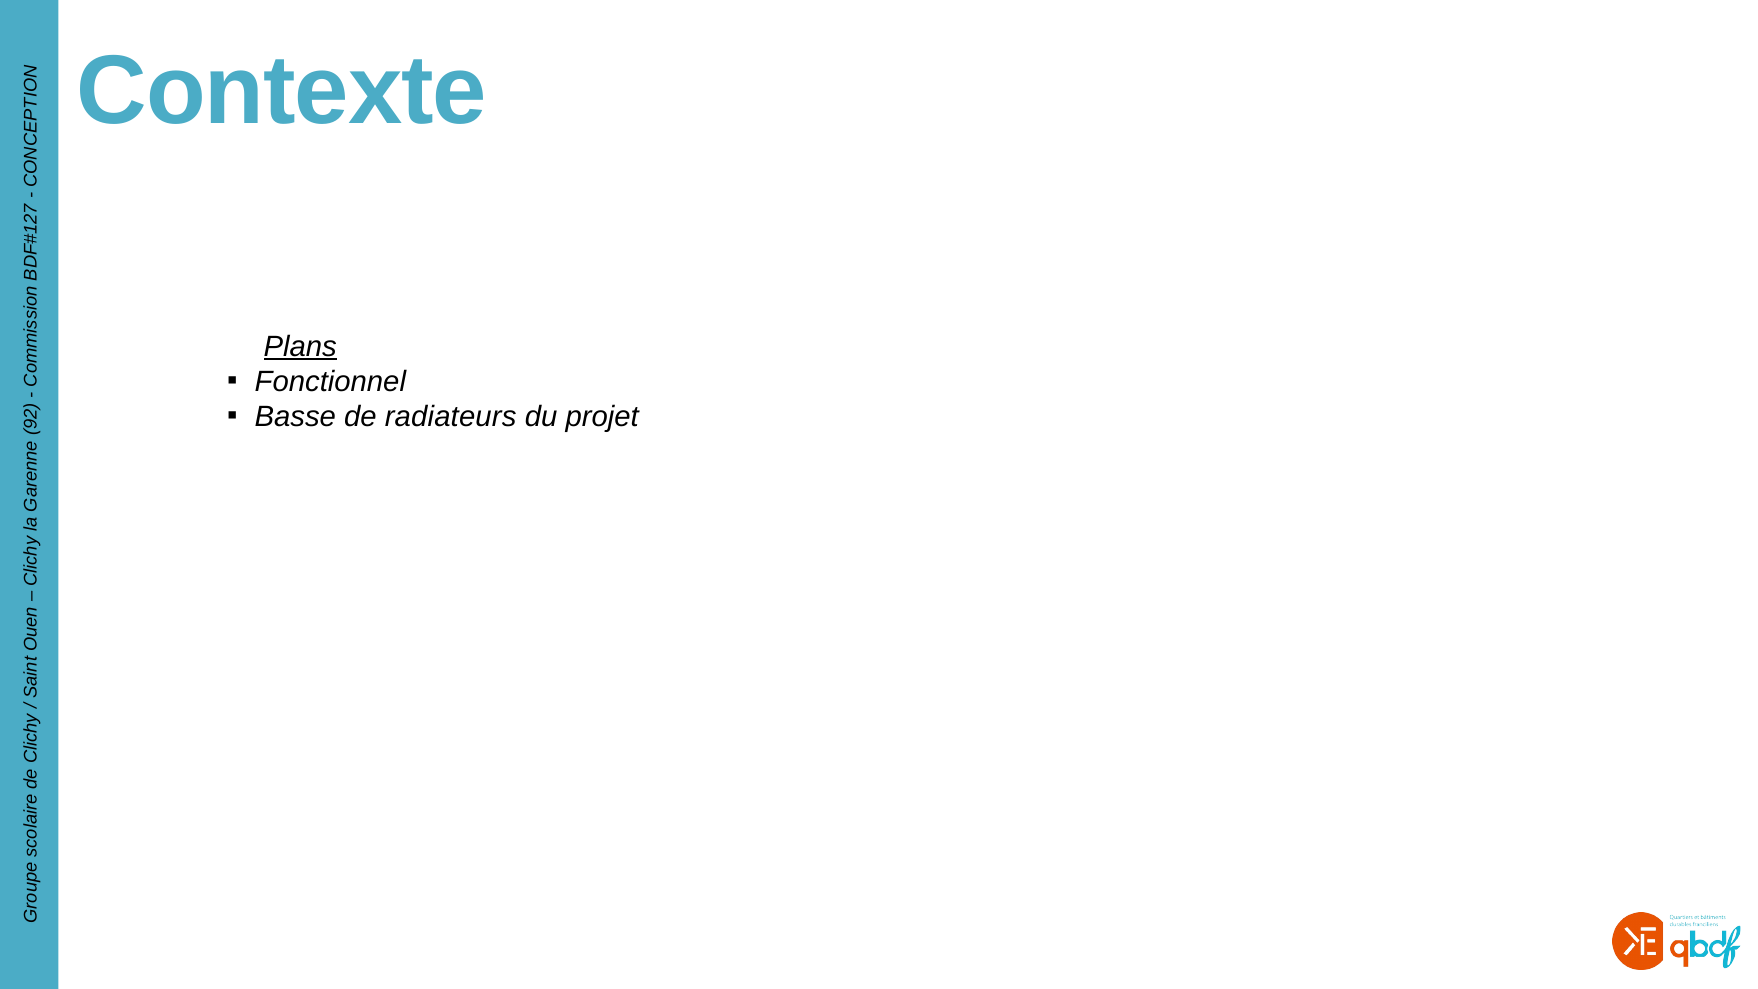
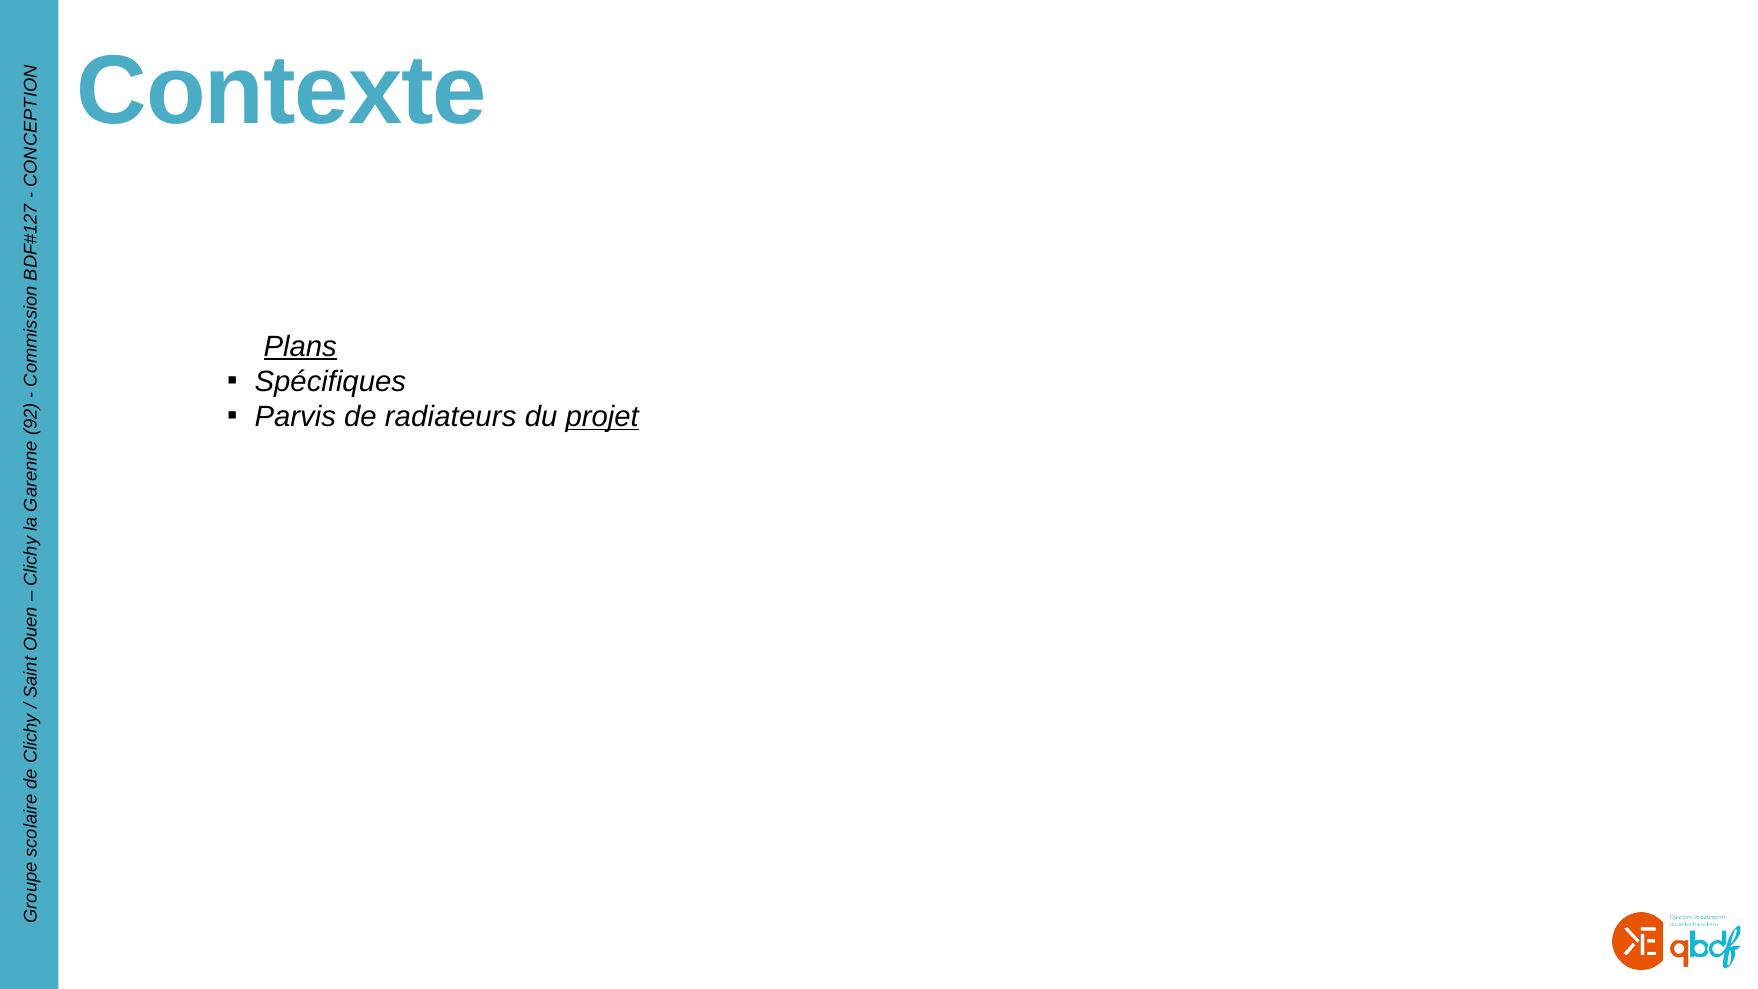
Fonctionnel: Fonctionnel -> Spécifiques (330, 382)
Basse: Basse -> Parvis (295, 417)
projet underline: none -> present (602, 417)
